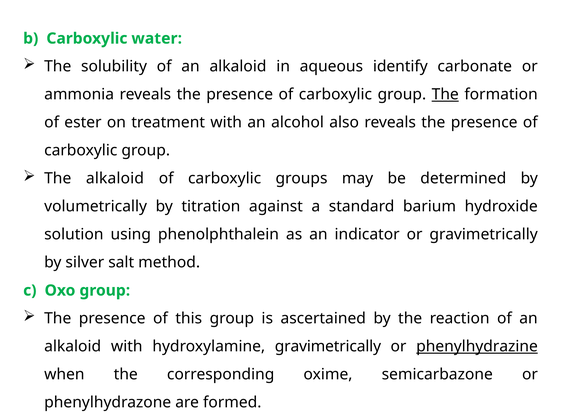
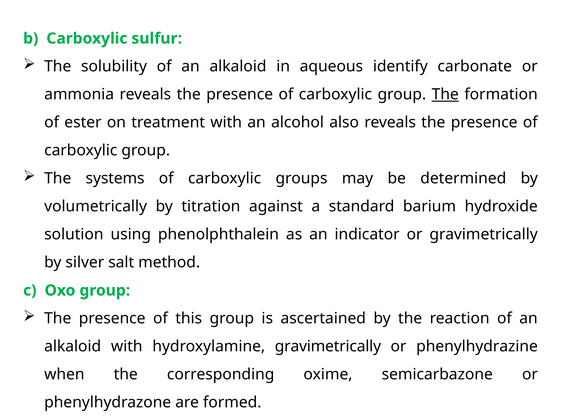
water: water -> sulfur (157, 39)
The alkaloid: alkaloid -> systems (115, 179)
phenylhydrazine underline: present -> none (477, 347)
